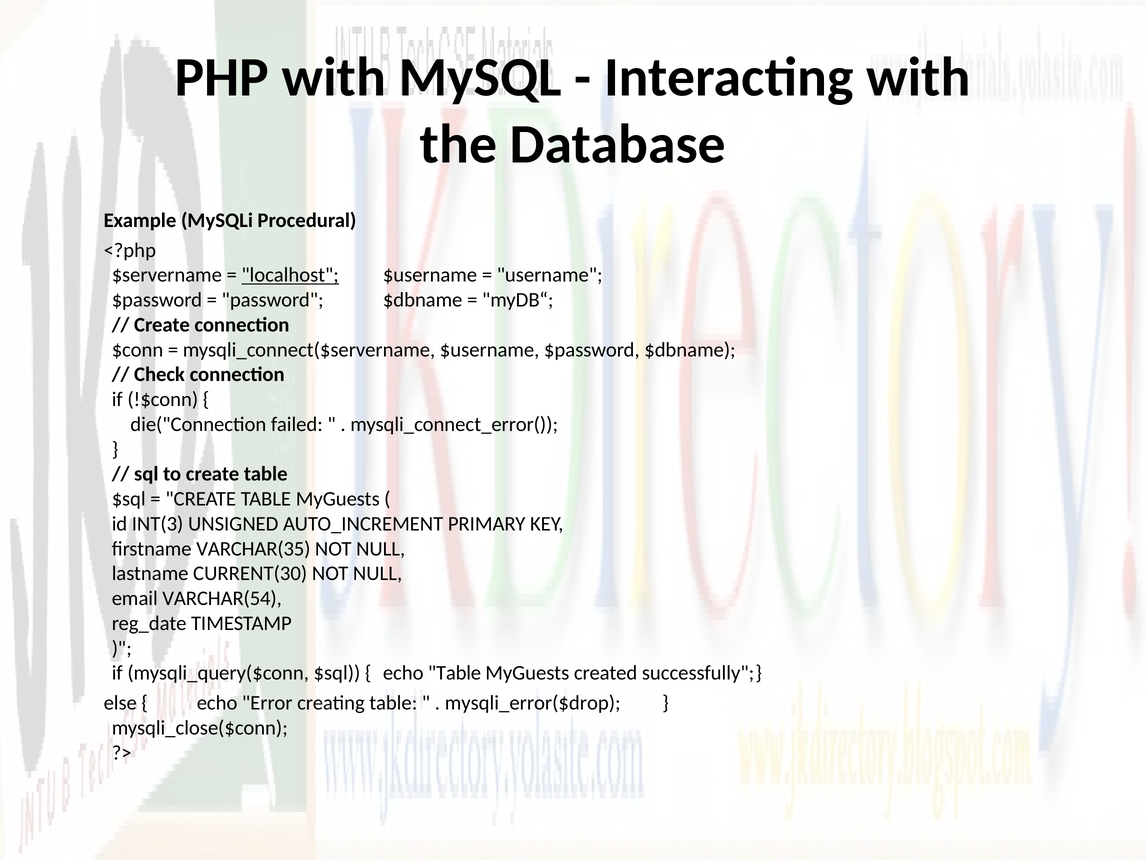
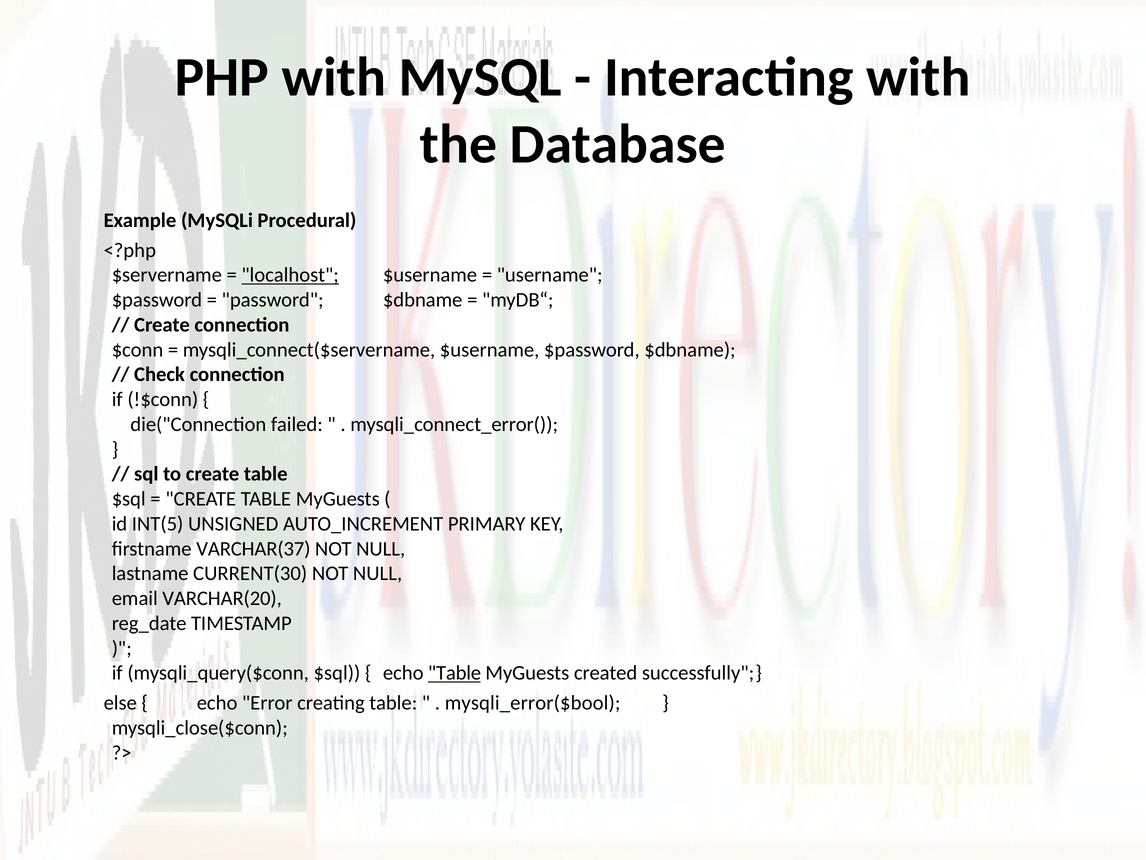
INT(3: INT(3 -> INT(5 (158, 524)
VARCHAR(35: VARCHAR(35 -> VARCHAR(37 (253, 548)
VARCHAR(54: VARCHAR(54 -> VARCHAR(20 (222, 598)
Table underline: none -> present (455, 673)
mysqli_error($drop: mysqli_error($drop -> mysqli_error($bool (533, 703)
